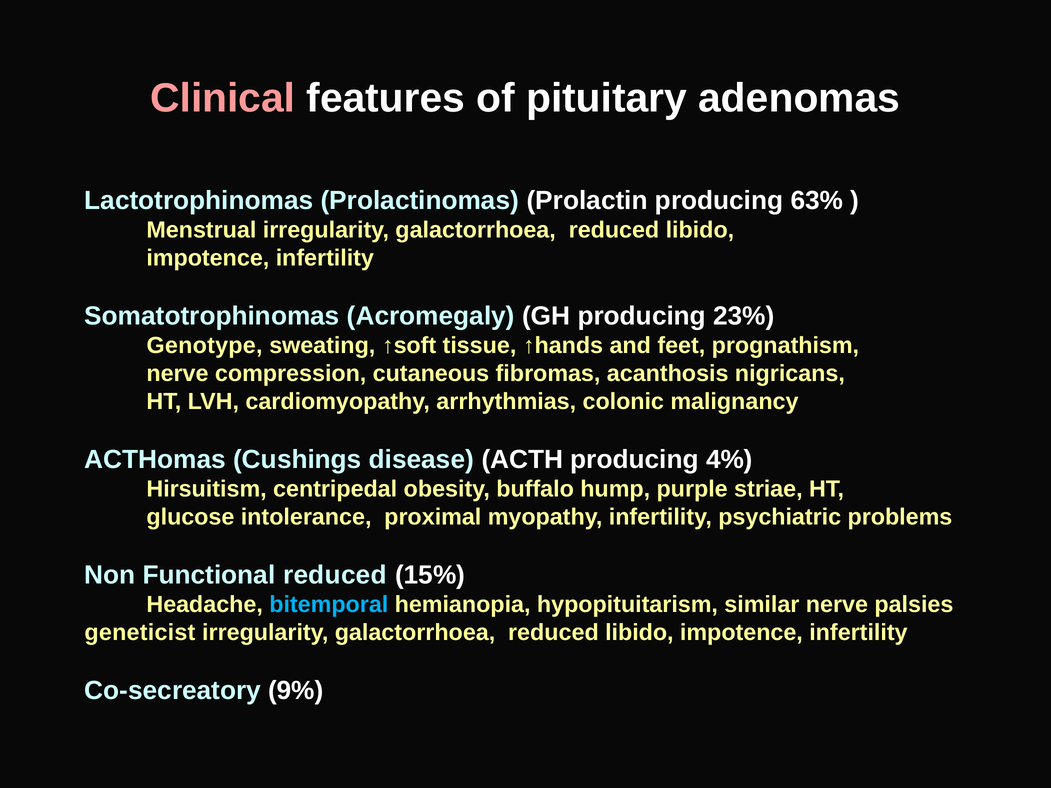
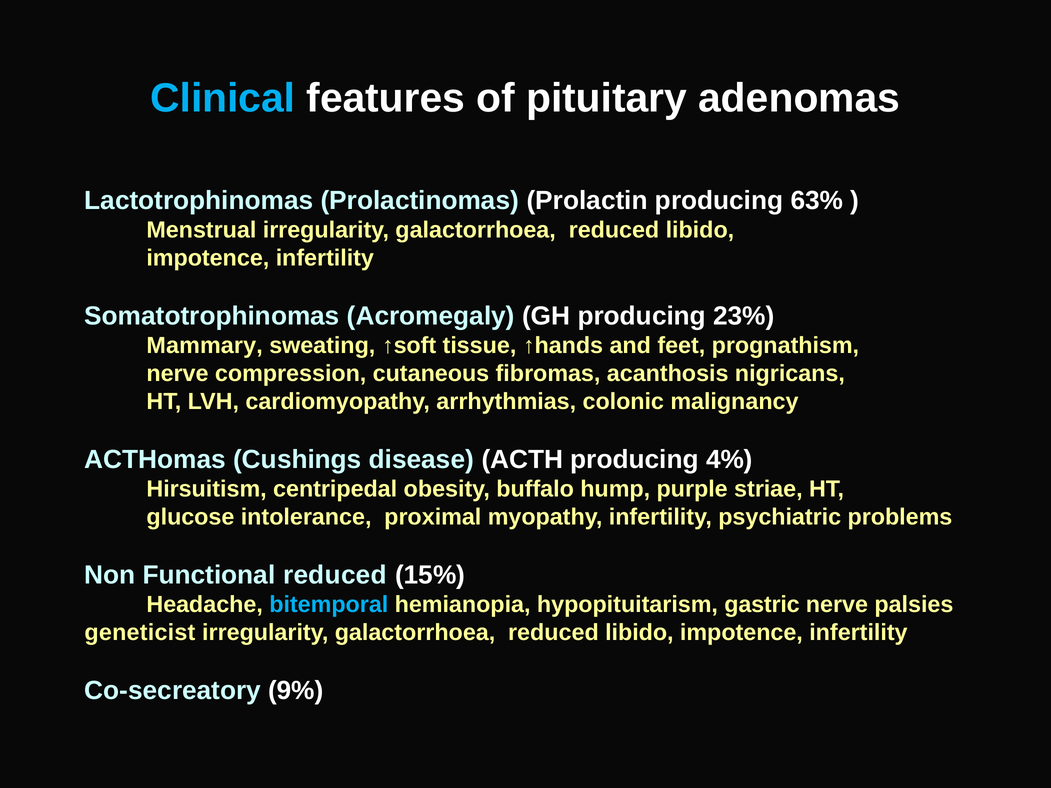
Clinical colour: pink -> light blue (223, 98)
Genotype: Genotype -> Mammary (205, 346)
similar: similar -> gastric (762, 605)
